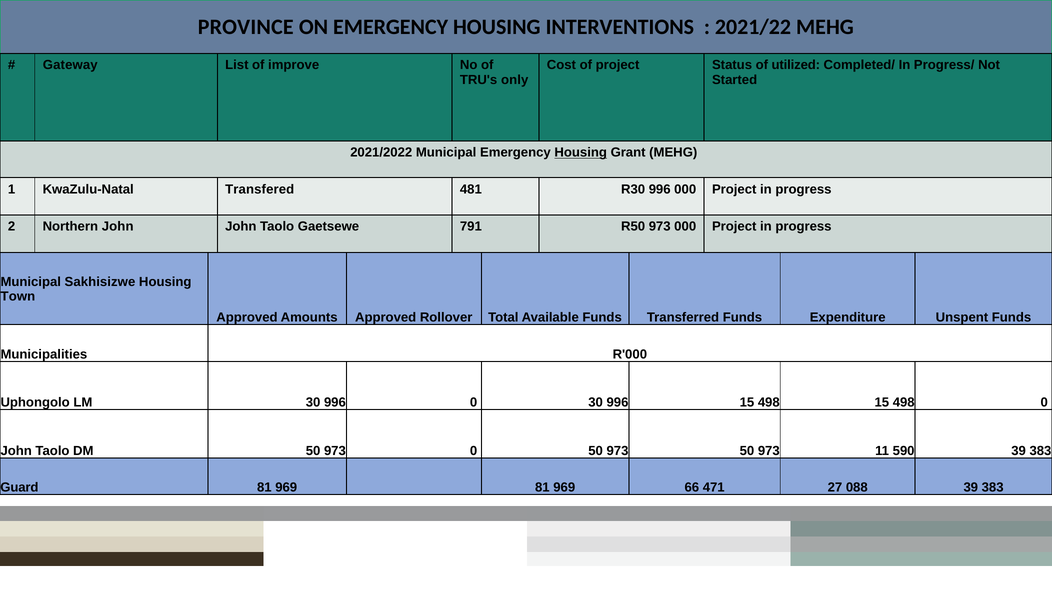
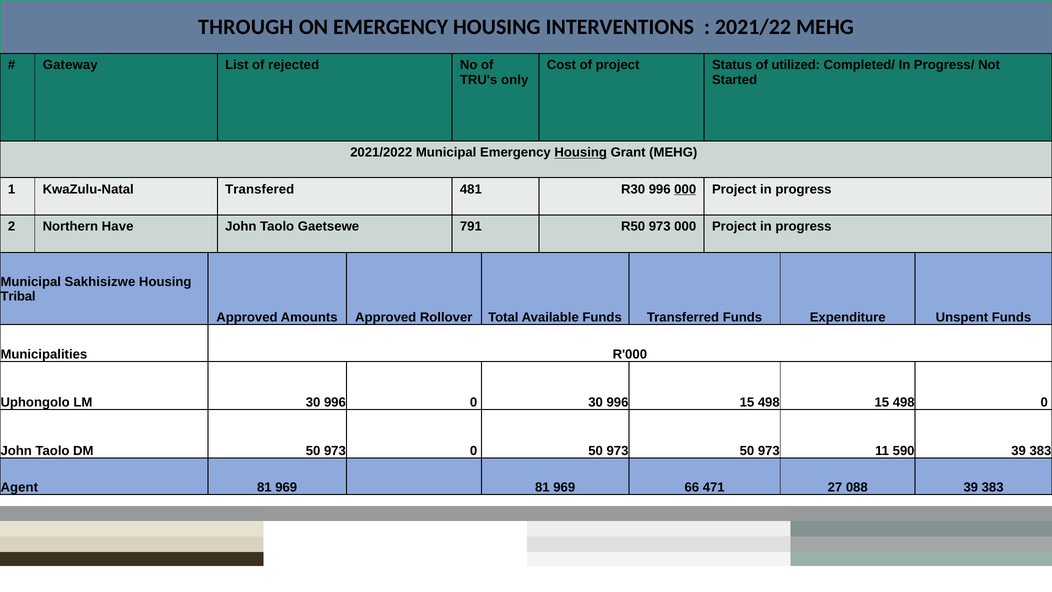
PROVINCE: PROVINCE -> THROUGH (246, 27)
improve: improve -> rejected (294, 65)
000 underline: none -> present (685, 189)
Northern John: John -> Have (118, 226)
Town: Town -> Tribal (18, 296)
Guard: Guard -> Agent (19, 487)
